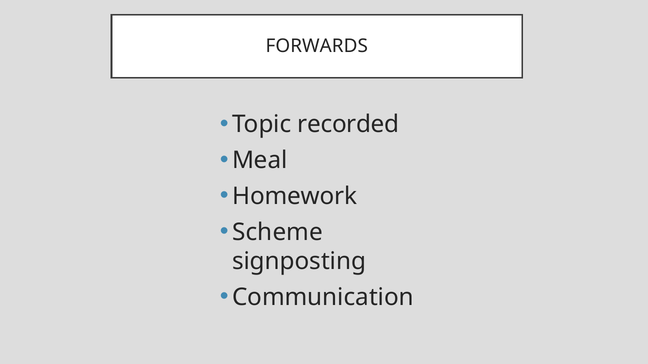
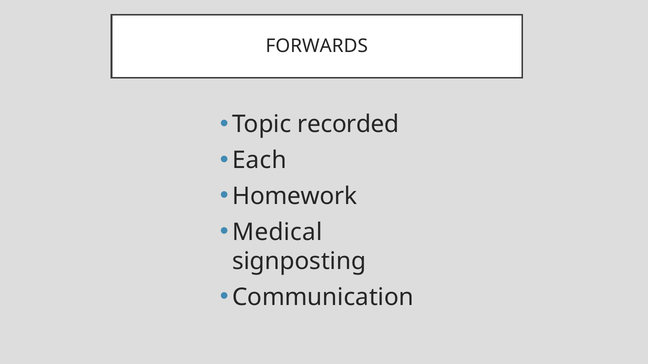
Meal: Meal -> Each (259, 161)
Scheme: Scheme -> Medical (277, 232)
